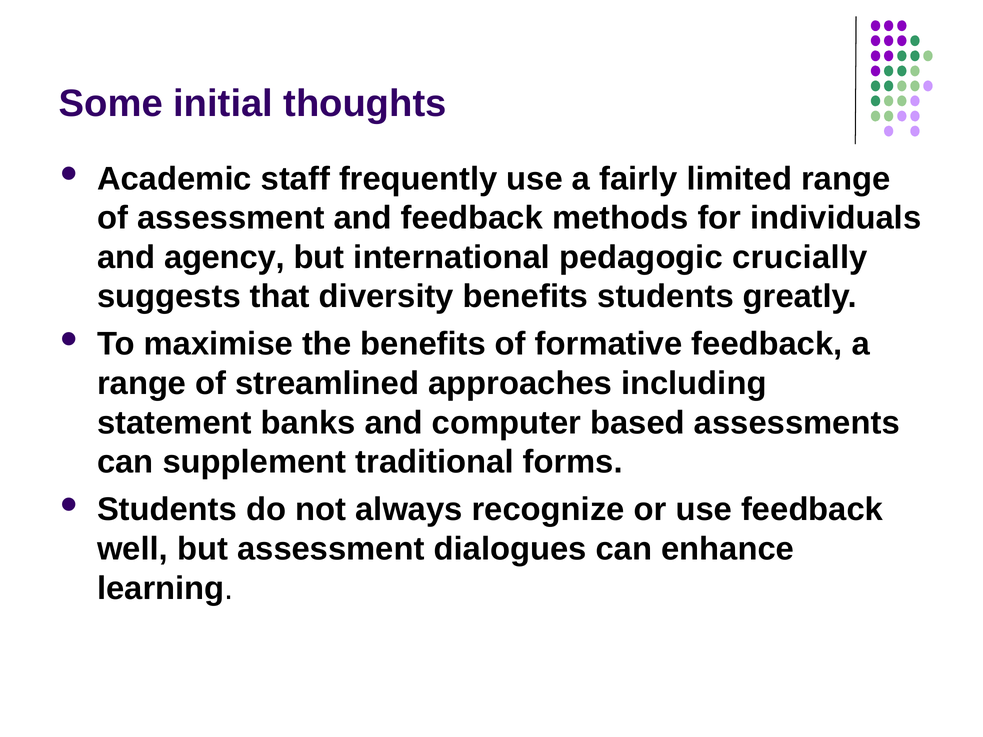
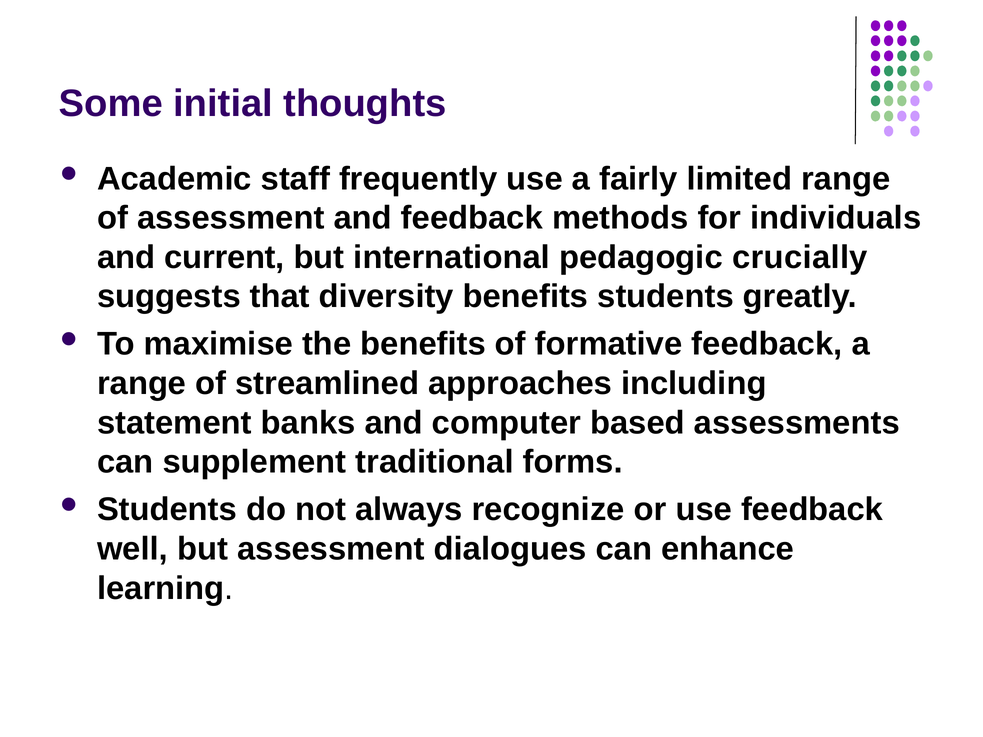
agency: agency -> current (224, 257)
